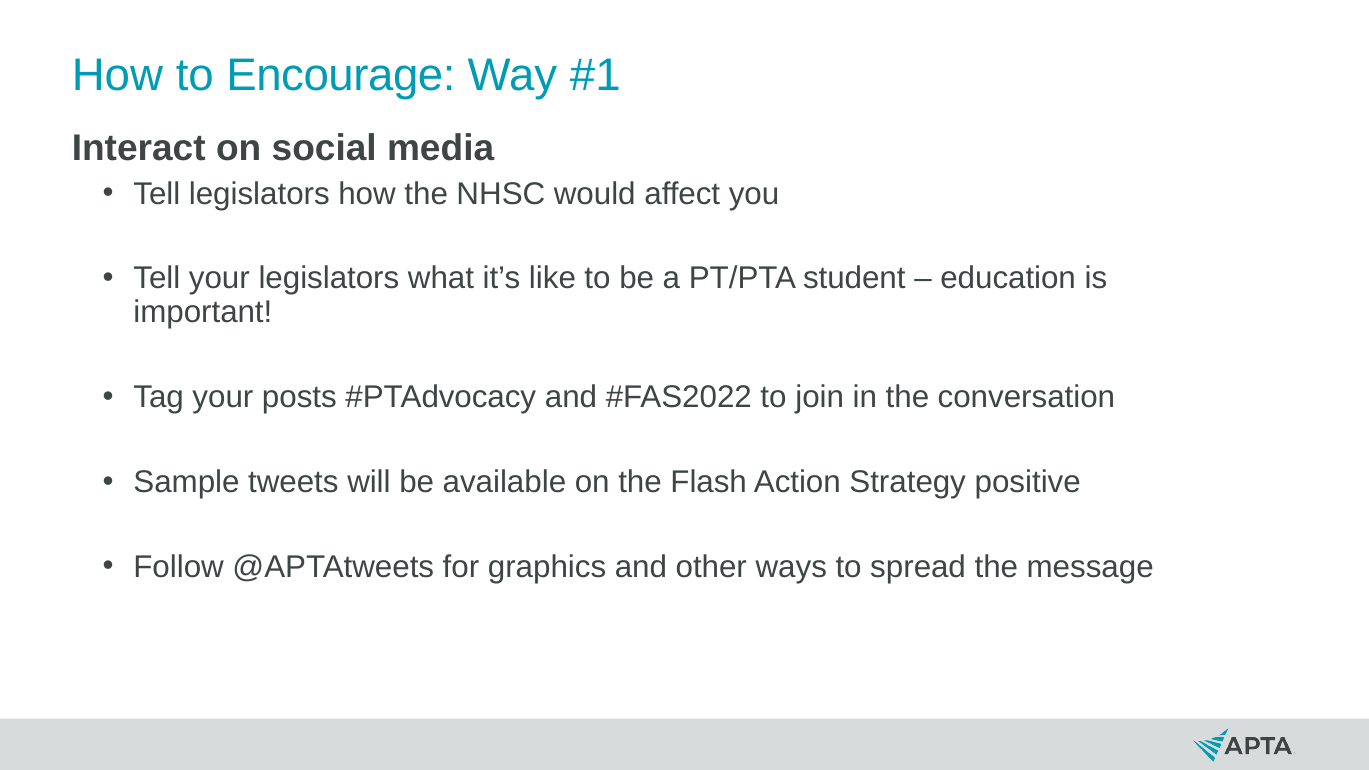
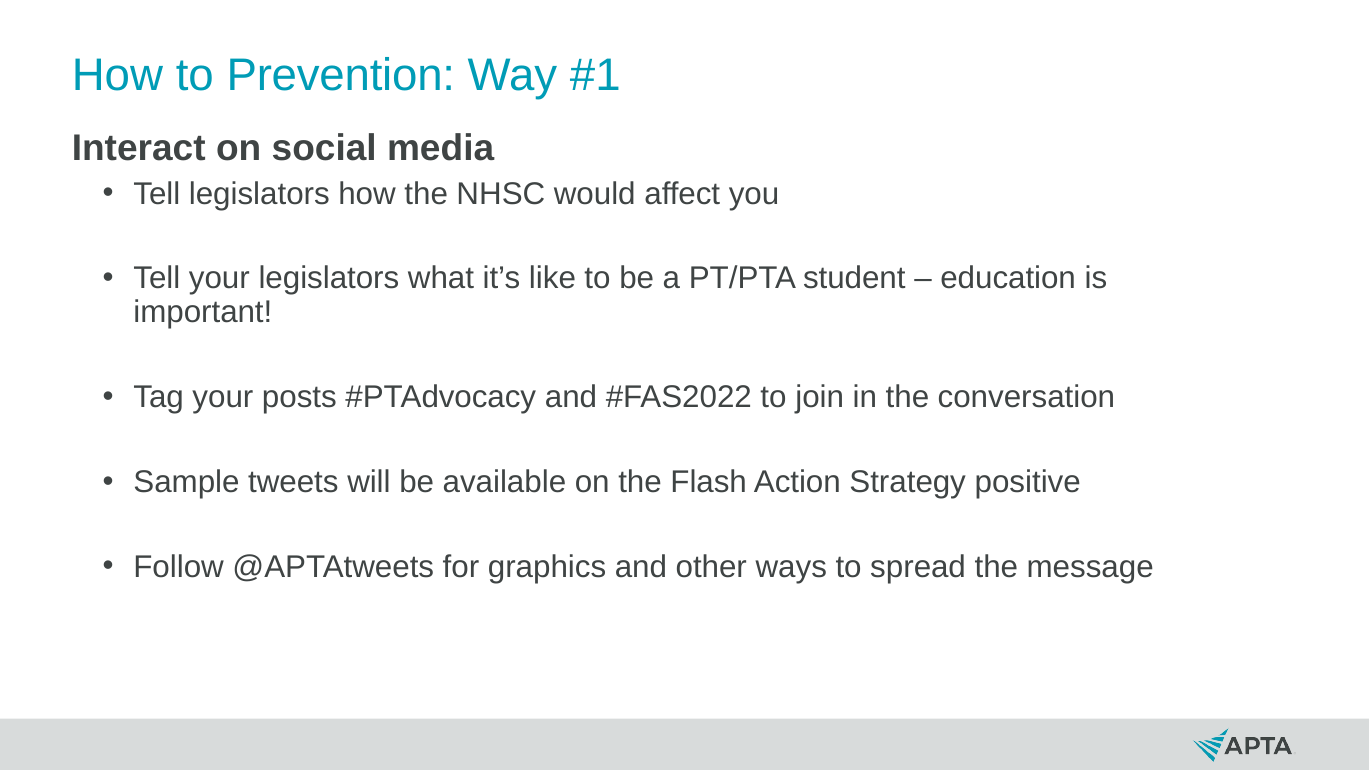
Encourage: Encourage -> Prevention (341, 76)
